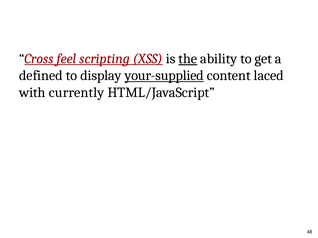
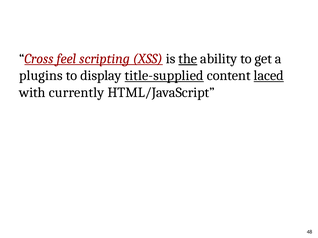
defined: defined -> plugins (41, 76)
your-supplied: your-supplied -> title-supplied (164, 76)
laced underline: none -> present (269, 76)
